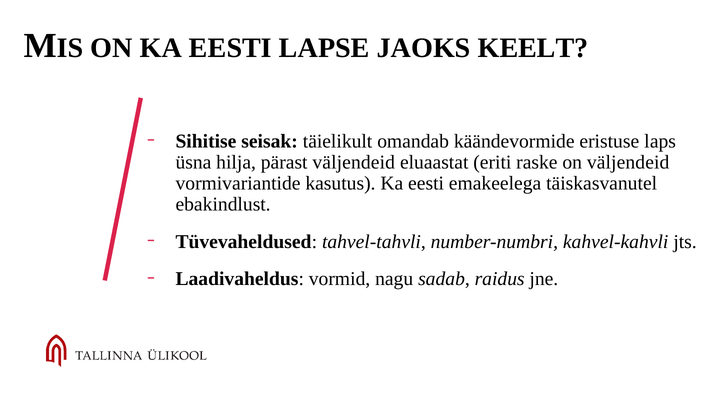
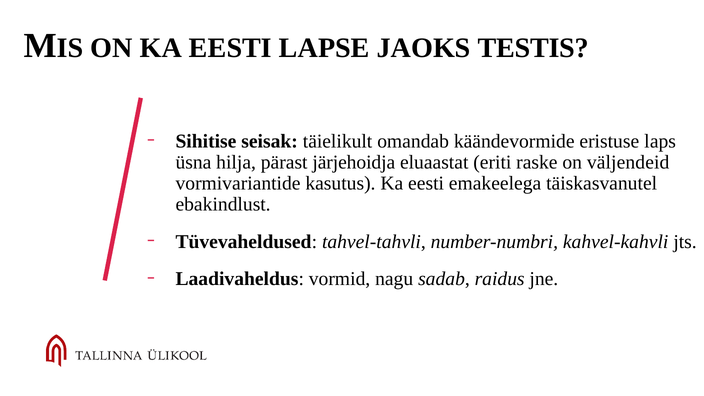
KEELT: KEELT -> TESTIS (533, 48)
pärast väljendeid: väljendeid -> järjehoidja (354, 162)
